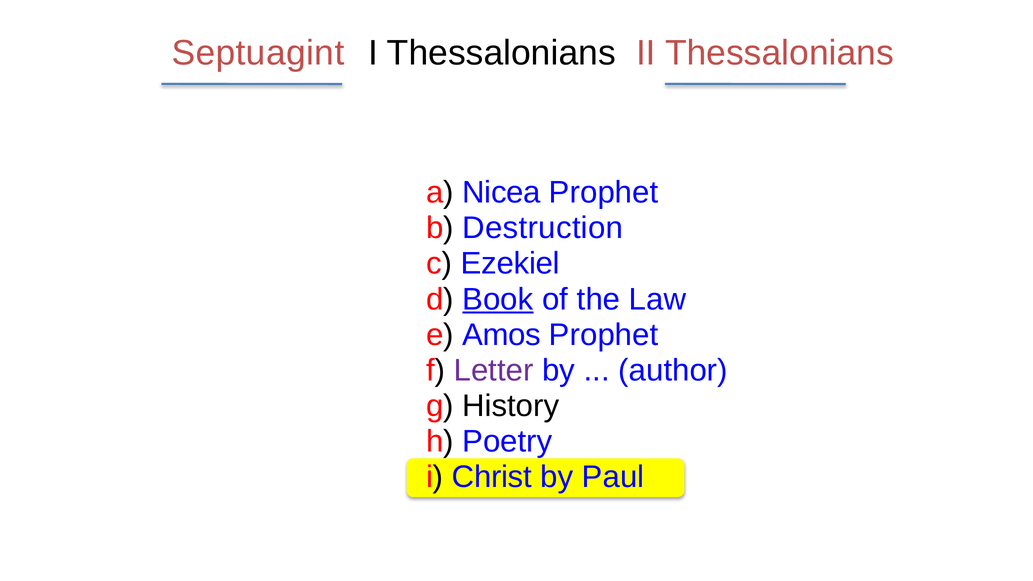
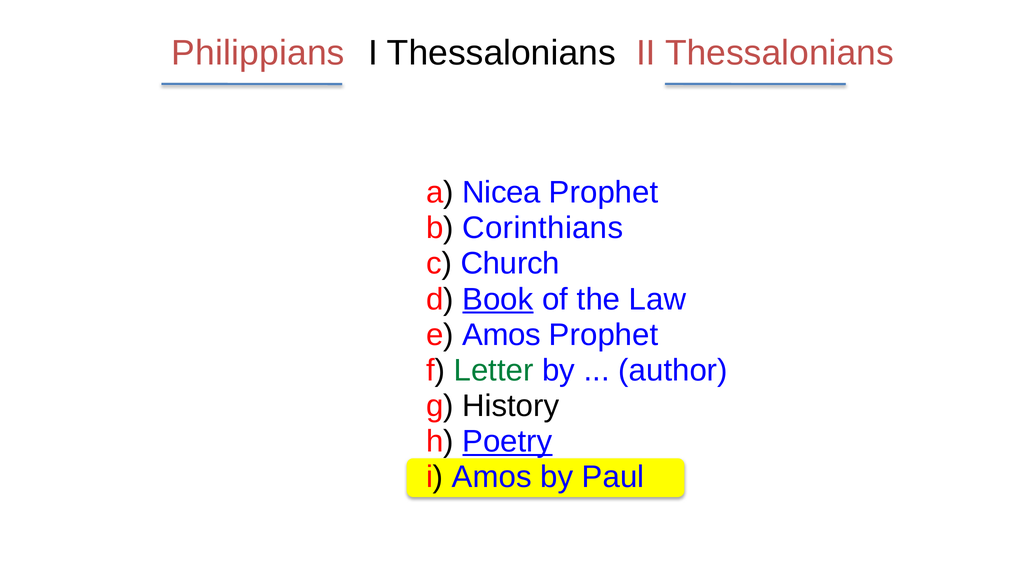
Septuagint: Septuagint -> Philippians (258, 53)
Destruction: Destruction -> Corinthians (543, 228)
Ezekiel: Ezekiel -> Church (510, 264)
Letter colour: purple -> green (494, 370)
Poetry underline: none -> present (507, 442)
i Christ: Christ -> Amos (492, 477)
